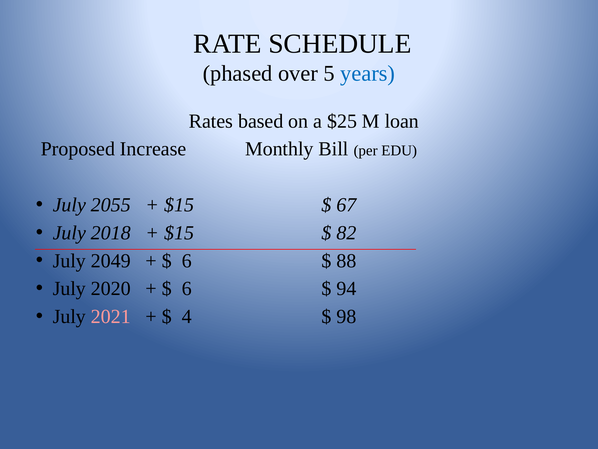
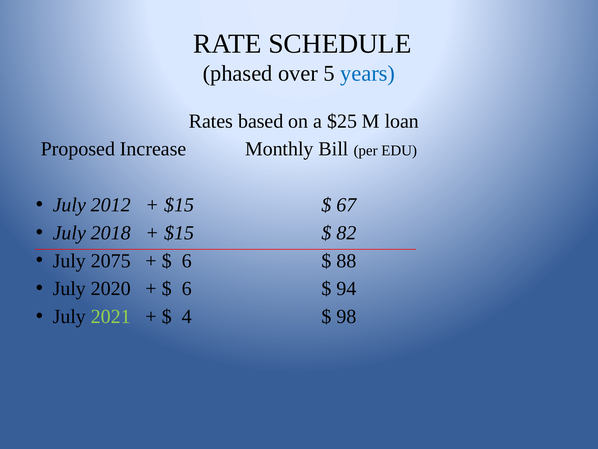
2055: 2055 -> 2012 (111, 205)
2049: 2049 -> 2075 (111, 260)
2021 colour: pink -> light green (111, 316)
